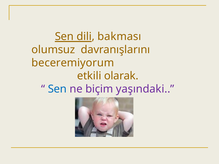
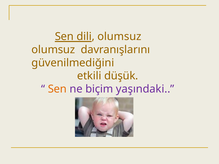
dili bakması: bakması -> olumsuz (119, 37)
beceremiyorum: beceremiyorum -> güvenilmediğini (73, 63)
olarak: olarak -> düşük (121, 76)
Sen colour: blue -> orange (57, 89)
